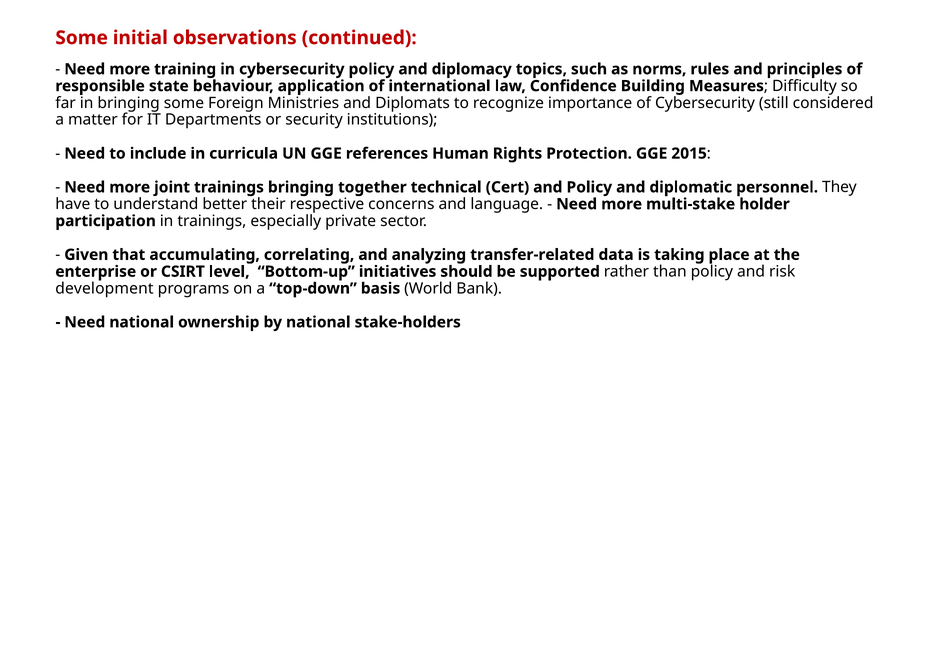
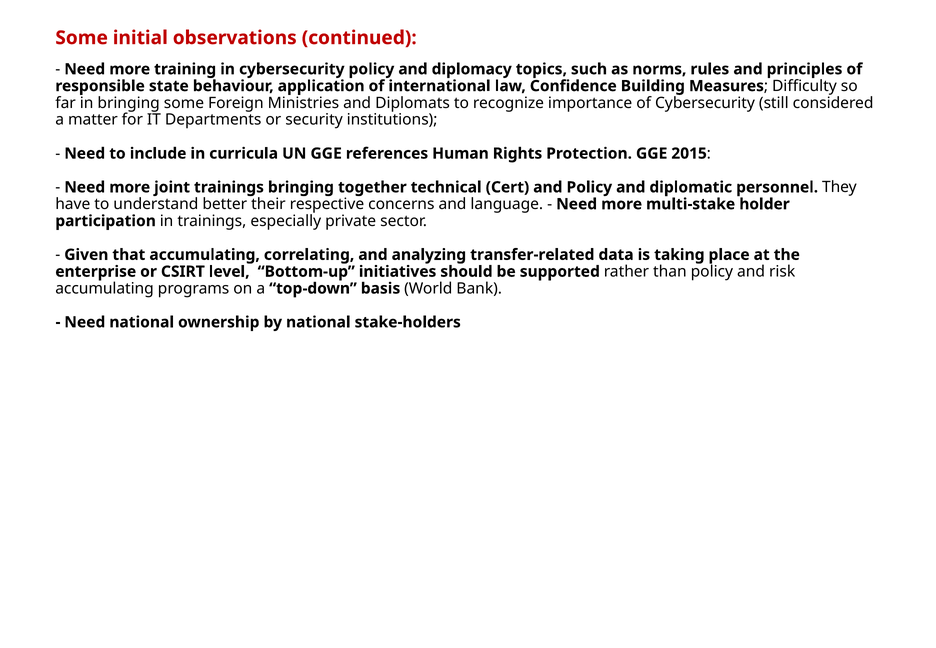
development: development -> accumulating (105, 288)
